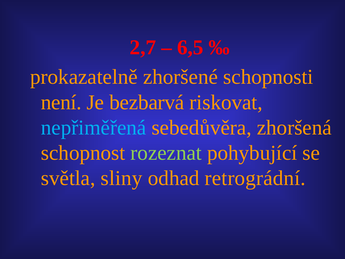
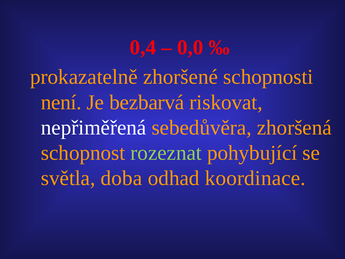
2,7: 2,7 -> 0,4 (143, 47)
6,5: 6,5 -> 0,0 (190, 47)
nepřiměřená colour: light blue -> white (94, 127)
sliny: sliny -> doba (122, 178)
retrográdní: retrográdní -> koordinace (255, 178)
